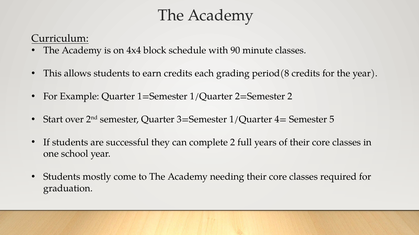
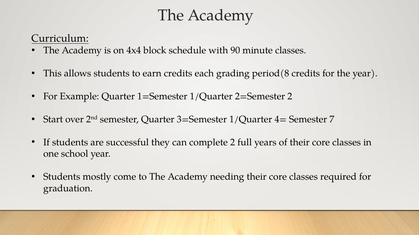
5: 5 -> 7 (332, 120)
